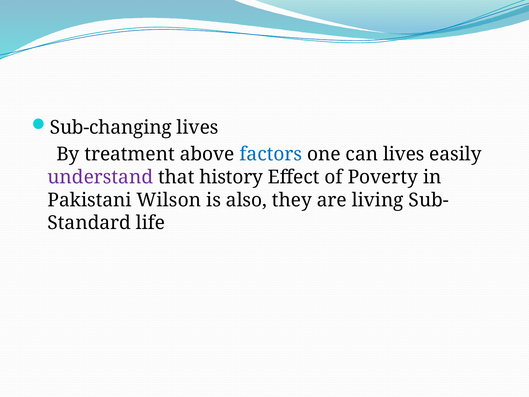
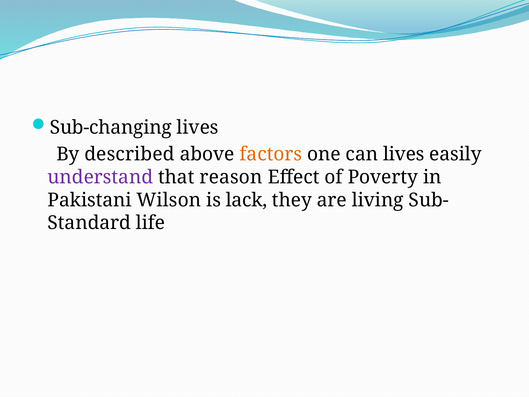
treatment: treatment -> described (129, 154)
factors colour: blue -> orange (271, 154)
history: history -> reason (231, 177)
also: also -> lack (247, 200)
